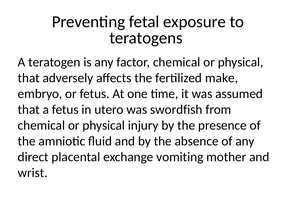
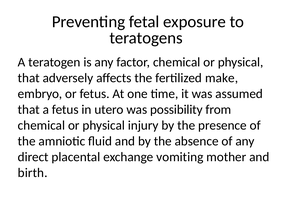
swordfish: swordfish -> possibility (176, 110)
wrist: wrist -> birth (33, 173)
